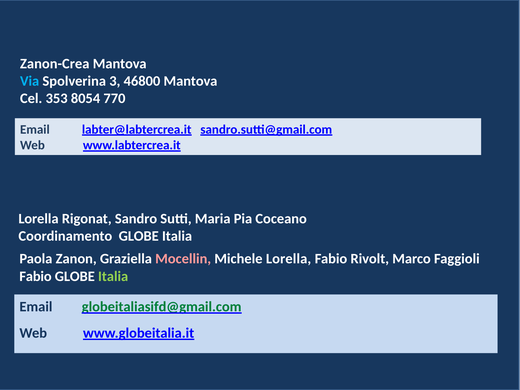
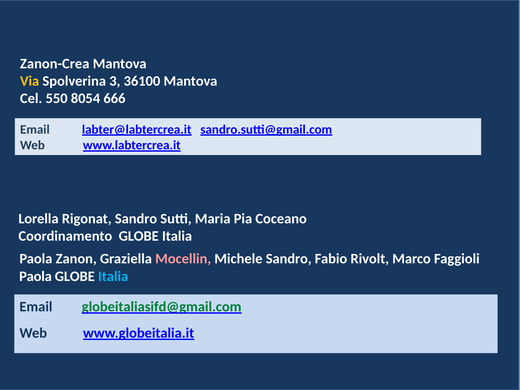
Via colour: light blue -> yellow (30, 81)
46800: 46800 -> 36100 (142, 81)
353: 353 -> 550 (57, 98)
770: 770 -> 666 (114, 98)
Michele Lorella: Lorella -> Sandro (289, 259)
Fabio: Fabio -> Paola (36, 276)
Italia colour: light green -> light blue (113, 276)
